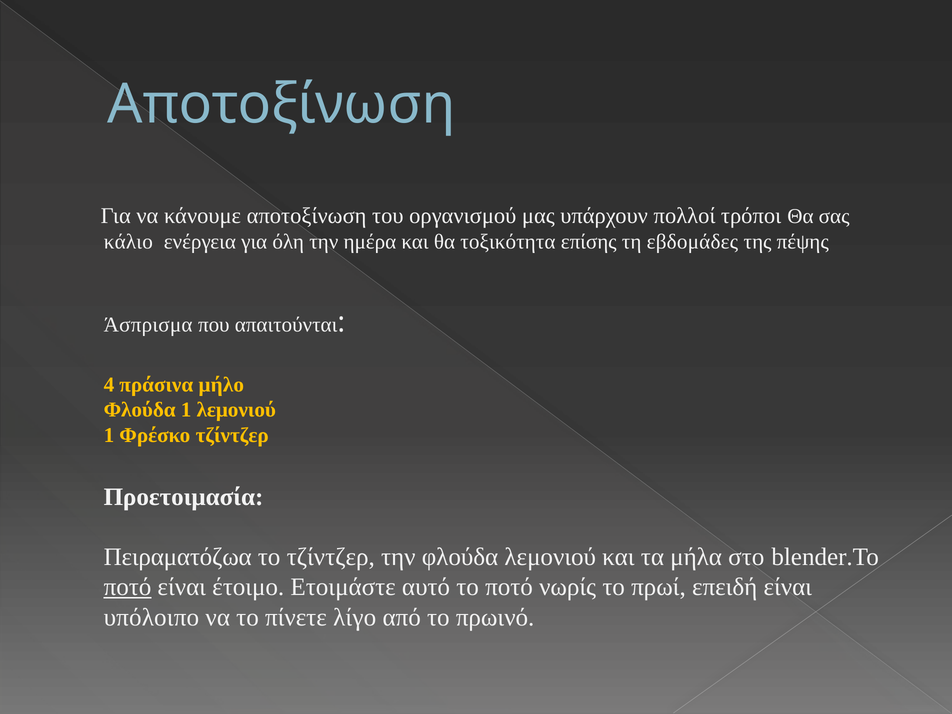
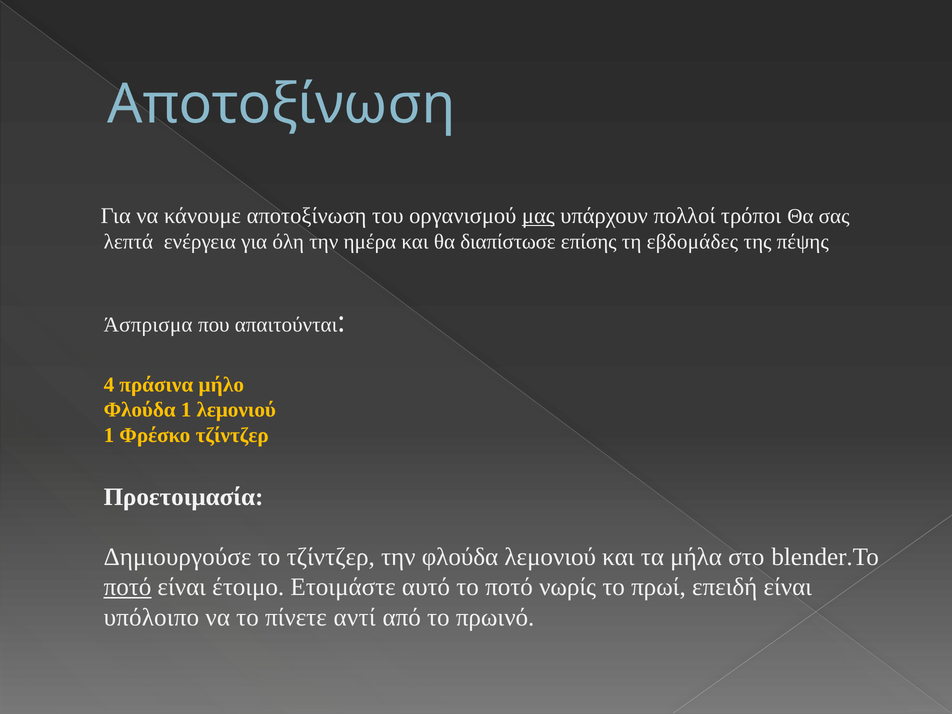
μας underline: none -> present (538, 216)
κάλιο: κάλιο -> λεπτά (128, 242)
τοξικότητα: τοξικότητα -> διαπίστωσε (508, 242)
Πειραματόζωα: Πειραματόζωα -> Δημιουργούσε (178, 557)
λίγο: λίγο -> αντί (355, 617)
